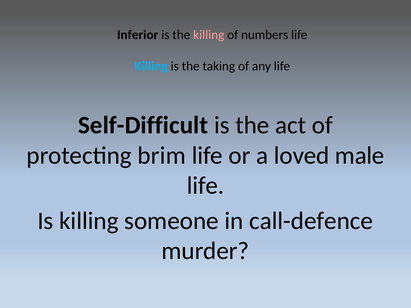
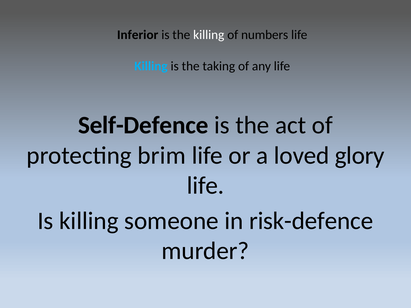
killing colour: pink -> white (209, 35)
Self-Difficult: Self-Difficult -> Self-Defence (143, 125)
male: male -> glory (360, 156)
call-defence: call-defence -> risk-defence (311, 221)
